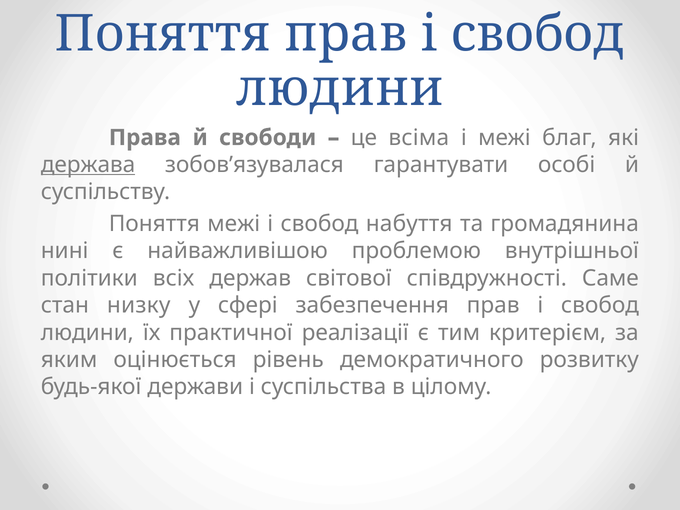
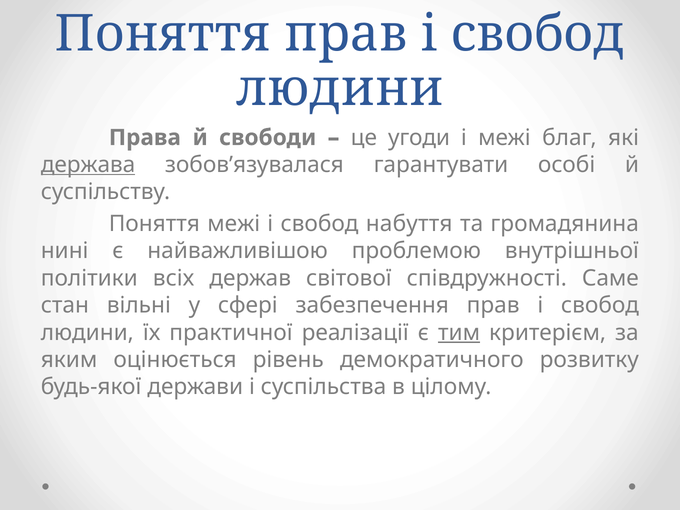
всіма: всіма -> угоди (419, 138)
низку: низку -> вільні (139, 305)
тим underline: none -> present (459, 333)
